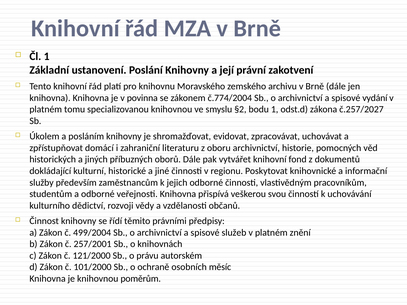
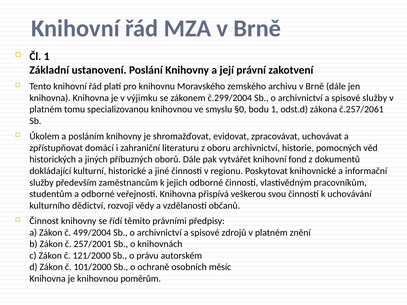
povinna: povinna -> výjimku (142, 98)
č.774/2004: č.774/2004 -> č.299/2004 (230, 98)
spisové vydání: vydání -> služby (375, 98)
§2: §2 -> §0 (240, 109)
č.257/2027: č.257/2027 -> č.257/2061 (361, 109)
služeb: služeb -> zdrojů (234, 233)
